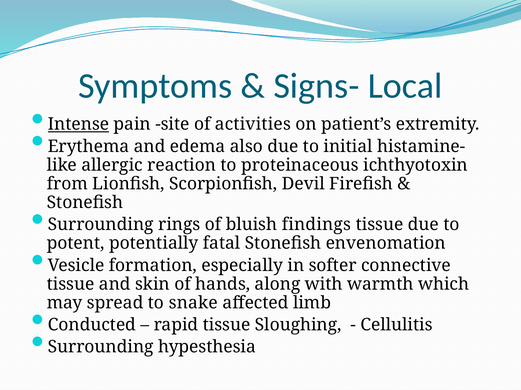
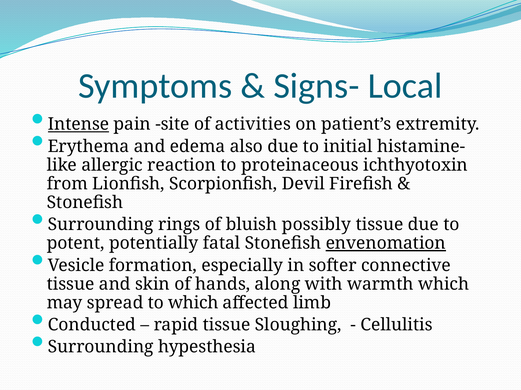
findings: findings -> possibly (316, 225)
envenomation underline: none -> present (386, 244)
to snake: snake -> which (193, 303)
